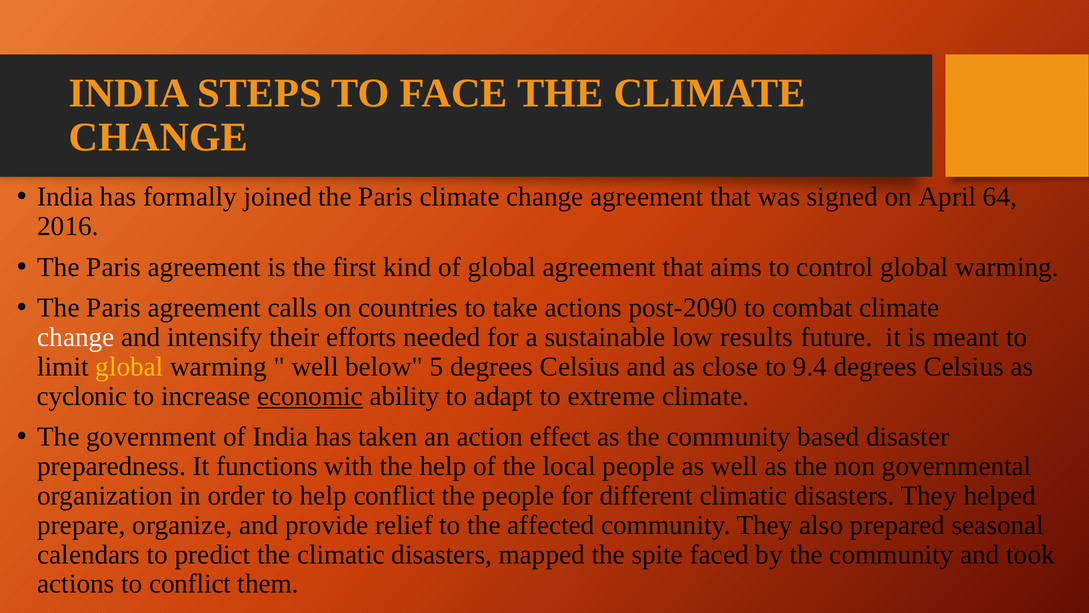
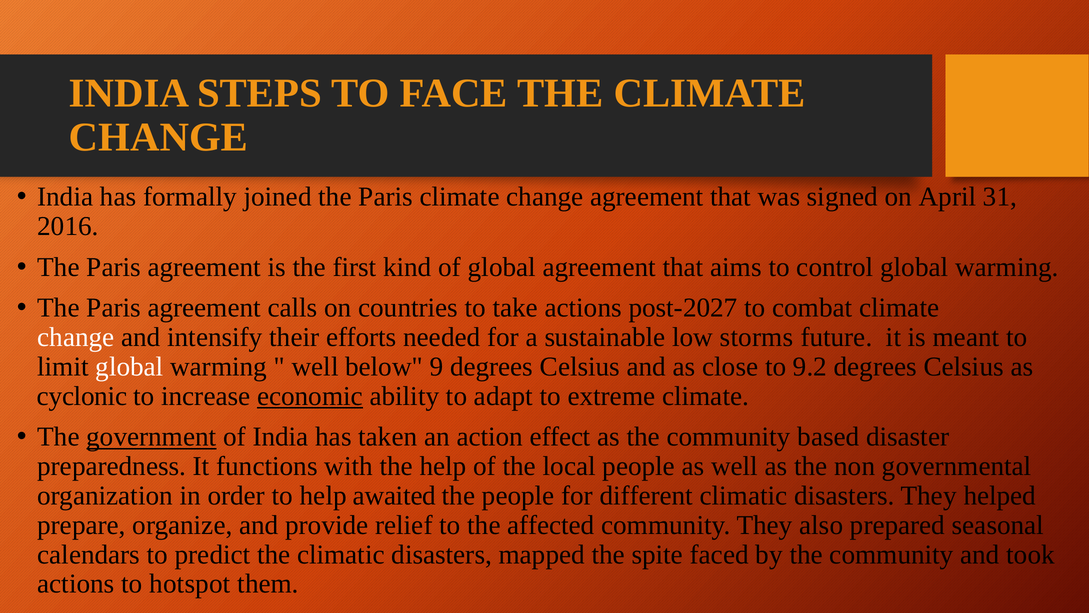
64: 64 -> 31 (1000, 197)
post-2090: post-2090 -> post-2027 (683, 308)
results: results -> storms (757, 337)
global colour: yellow -> white (129, 366)
5: 5 -> 9 (437, 366)
9.4: 9.4 -> 9.2 (810, 366)
government underline: none -> present (151, 437)
help conflict: conflict -> awaited (394, 495)
to conflict: conflict -> hotspot (190, 584)
